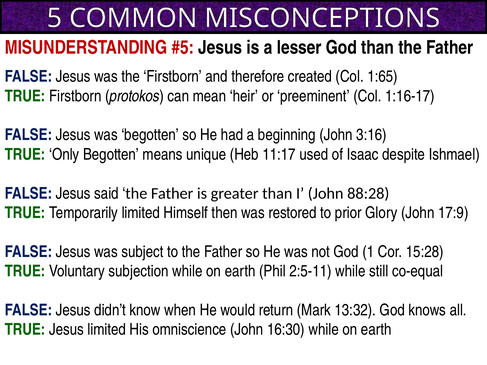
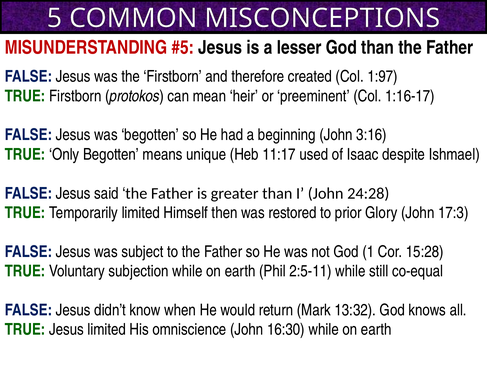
1:65: 1:65 -> 1:97 (383, 77)
88:28: 88:28 -> 24:28 (368, 193)
17:9: 17:9 -> 17:3 (453, 213)
